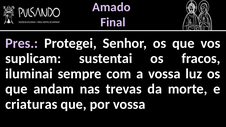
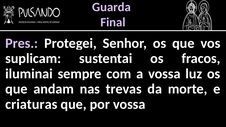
Amado: Amado -> Guarda (111, 7)
